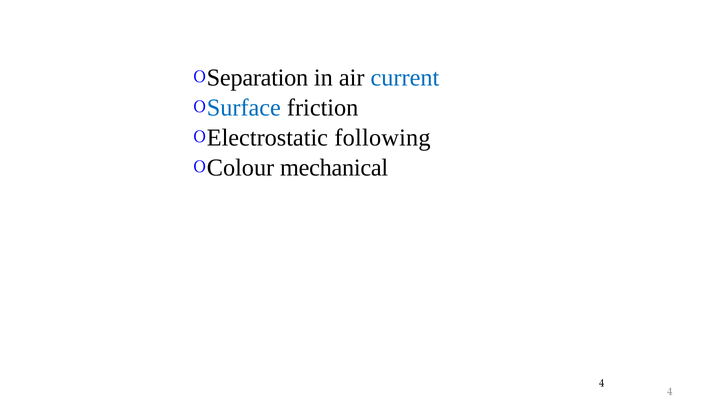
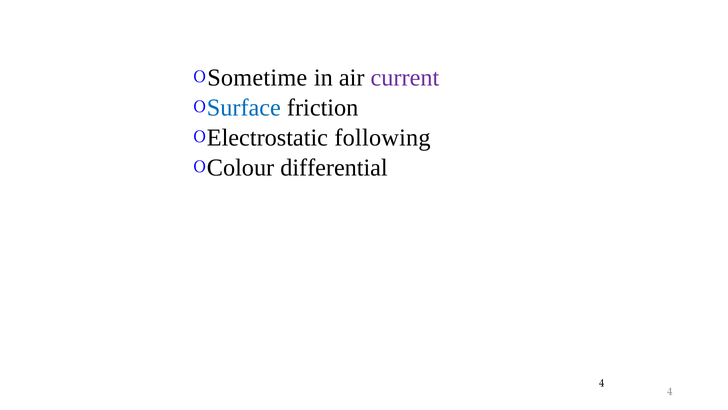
Separation: Separation -> Sometime (257, 78)
current colour: blue -> purple (405, 78)
mechanical: mechanical -> differential (334, 168)
